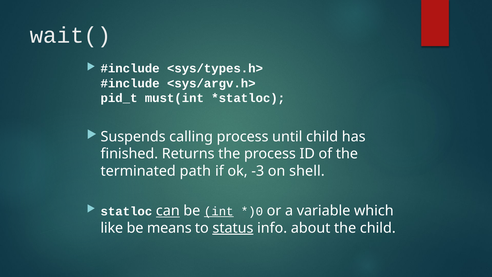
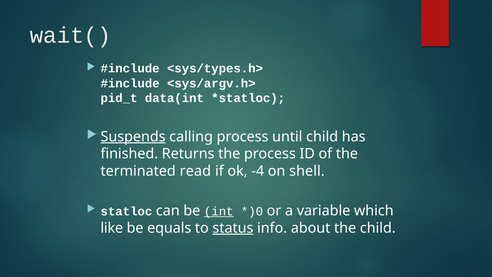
must(int: must(int -> data(int (174, 98)
Suspends underline: none -> present (133, 137)
path: path -> read (195, 171)
-3: -3 -> -4 (258, 171)
can underline: present -> none (168, 211)
means: means -> equals (169, 228)
